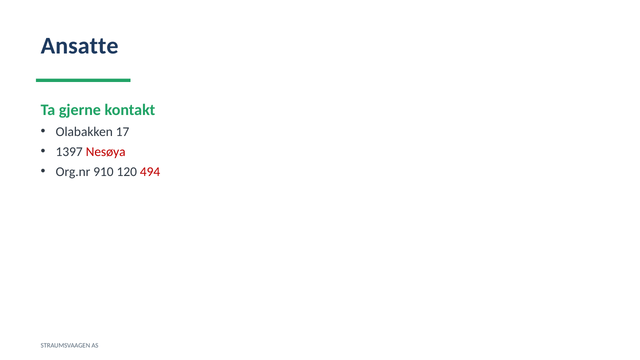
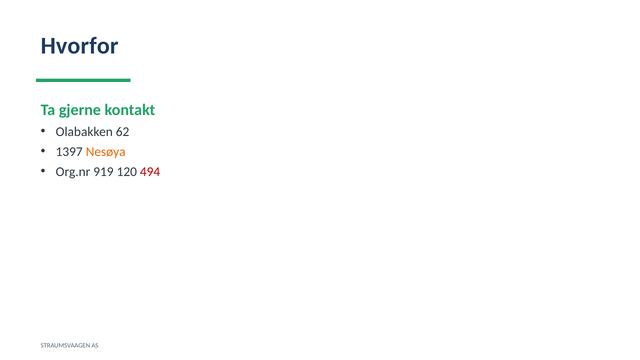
Ansatte: Ansatte -> Hvorfor (80, 46)
17: 17 -> 62 (123, 132)
Nesøya colour: red -> orange (106, 152)
910: 910 -> 919 (103, 172)
